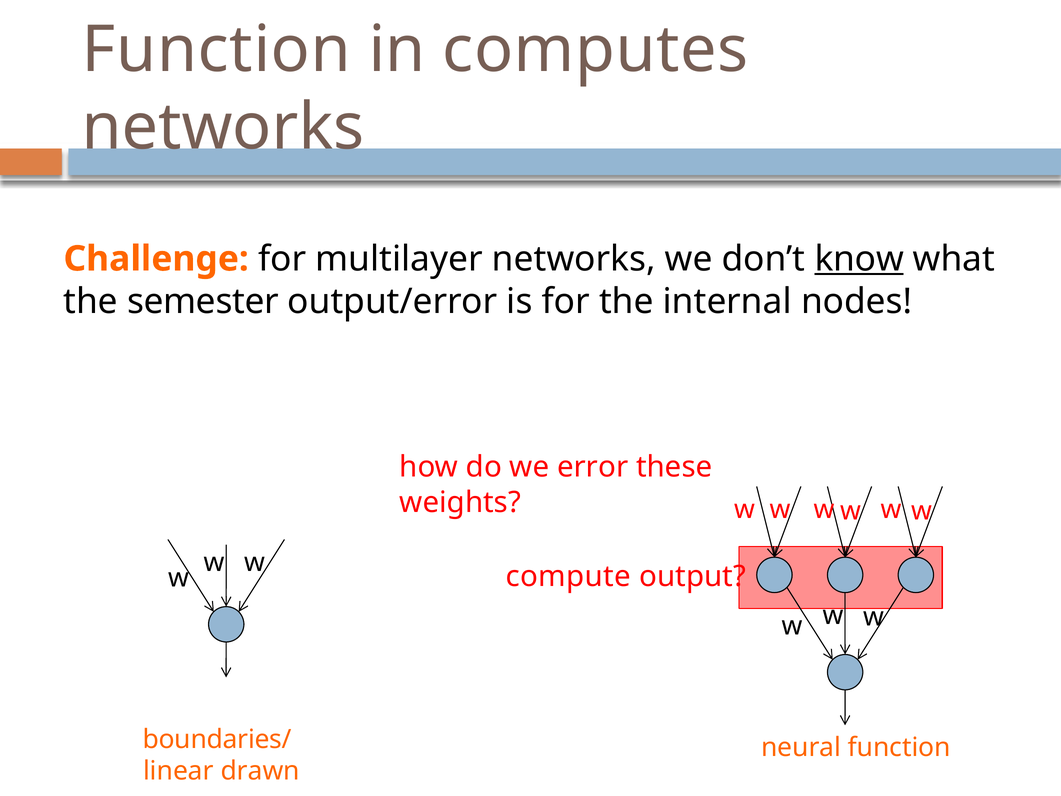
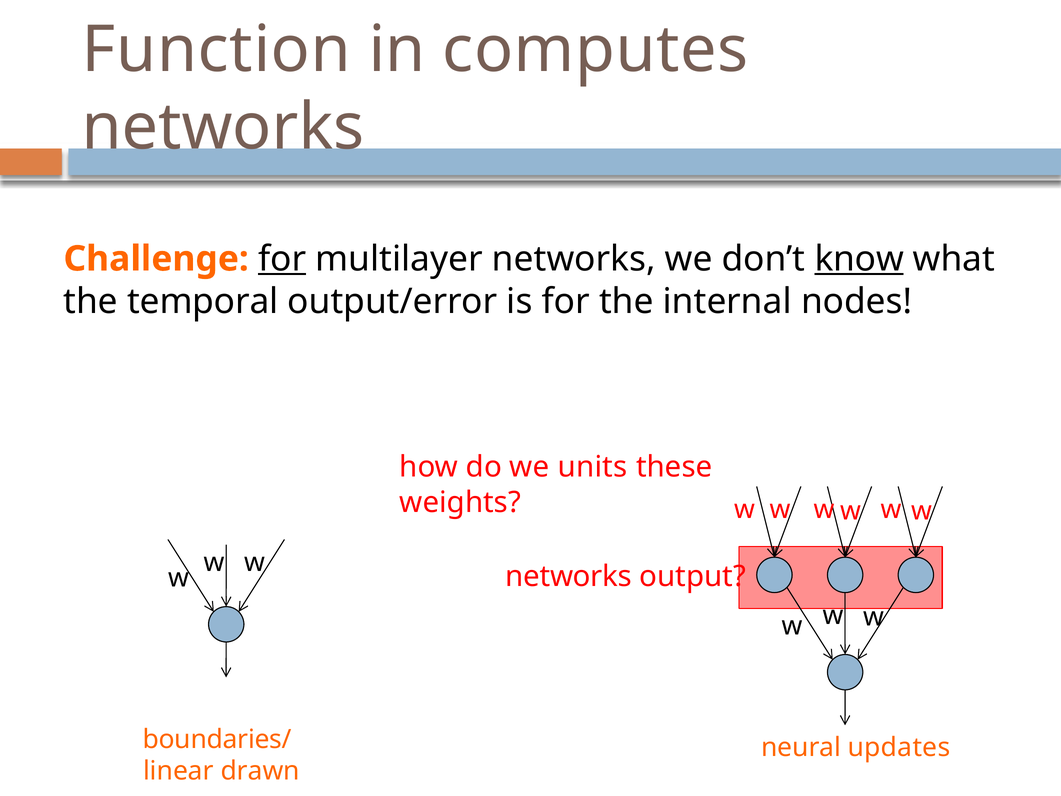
for underline: none -> present (282, 259)
semester: semester -> temporal (203, 301)
error: error -> units (593, 467)
compute: compute -> networks (569, 576)
neural function: function -> updates (899, 747)
